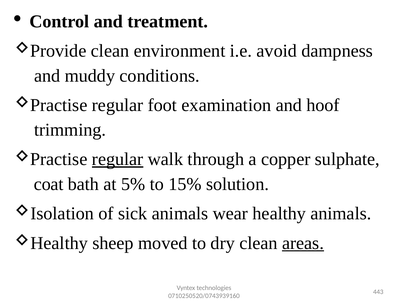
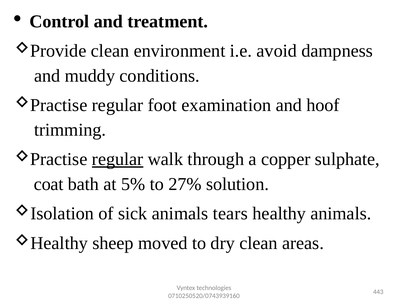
15%: 15% -> 27% (185, 184)
wear: wear -> tears (230, 214)
areas underline: present -> none (303, 243)
